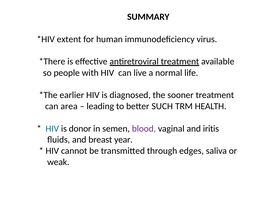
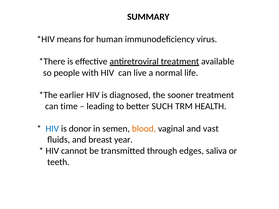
extent: extent -> means (69, 39)
area: area -> time (69, 106)
blood colour: purple -> orange (144, 129)
iritis: iritis -> vast (211, 129)
weak: weak -> teeth (58, 162)
